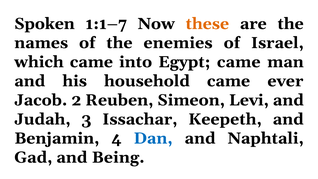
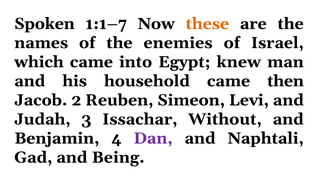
Egypt came: came -> knew (239, 62)
ever: ever -> then (286, 81)
Keepeth: Keepeth -> Without (225, 119)
Dan colour: blue -> purple (153, 138)
